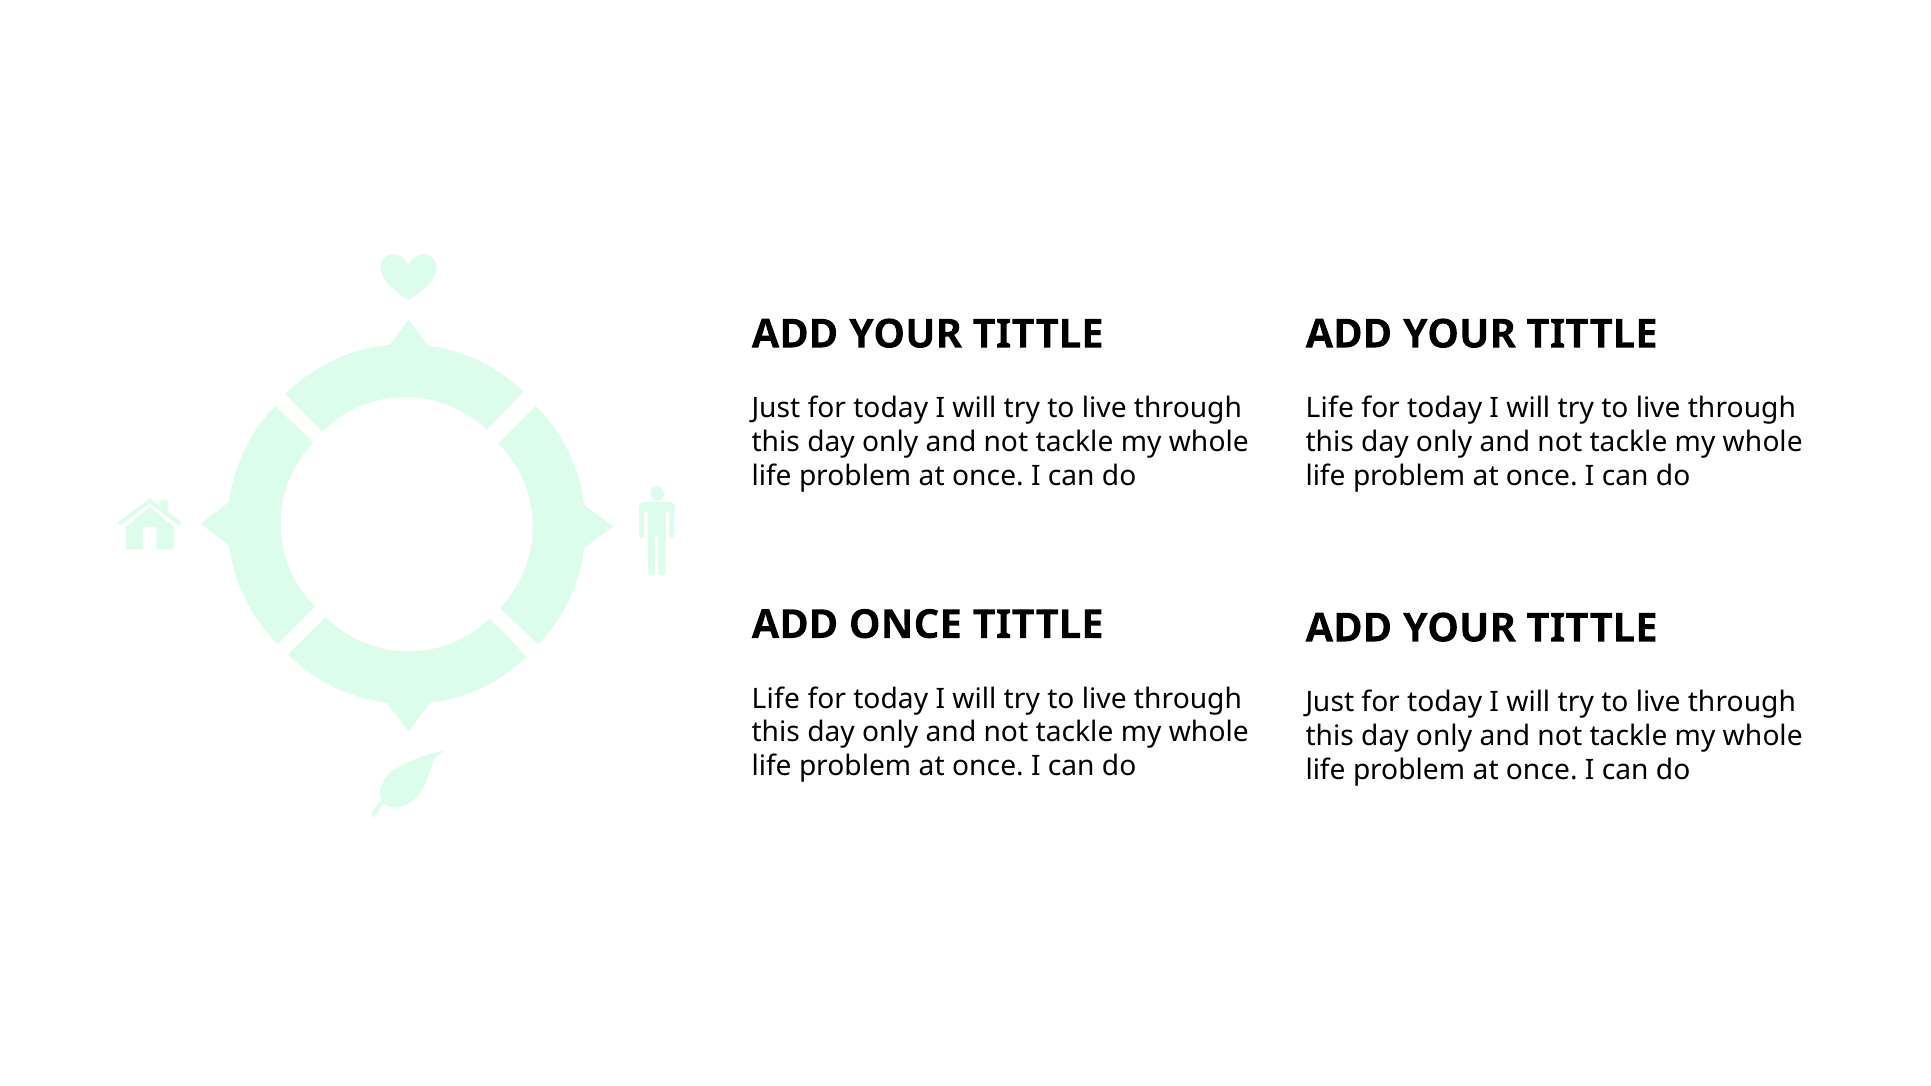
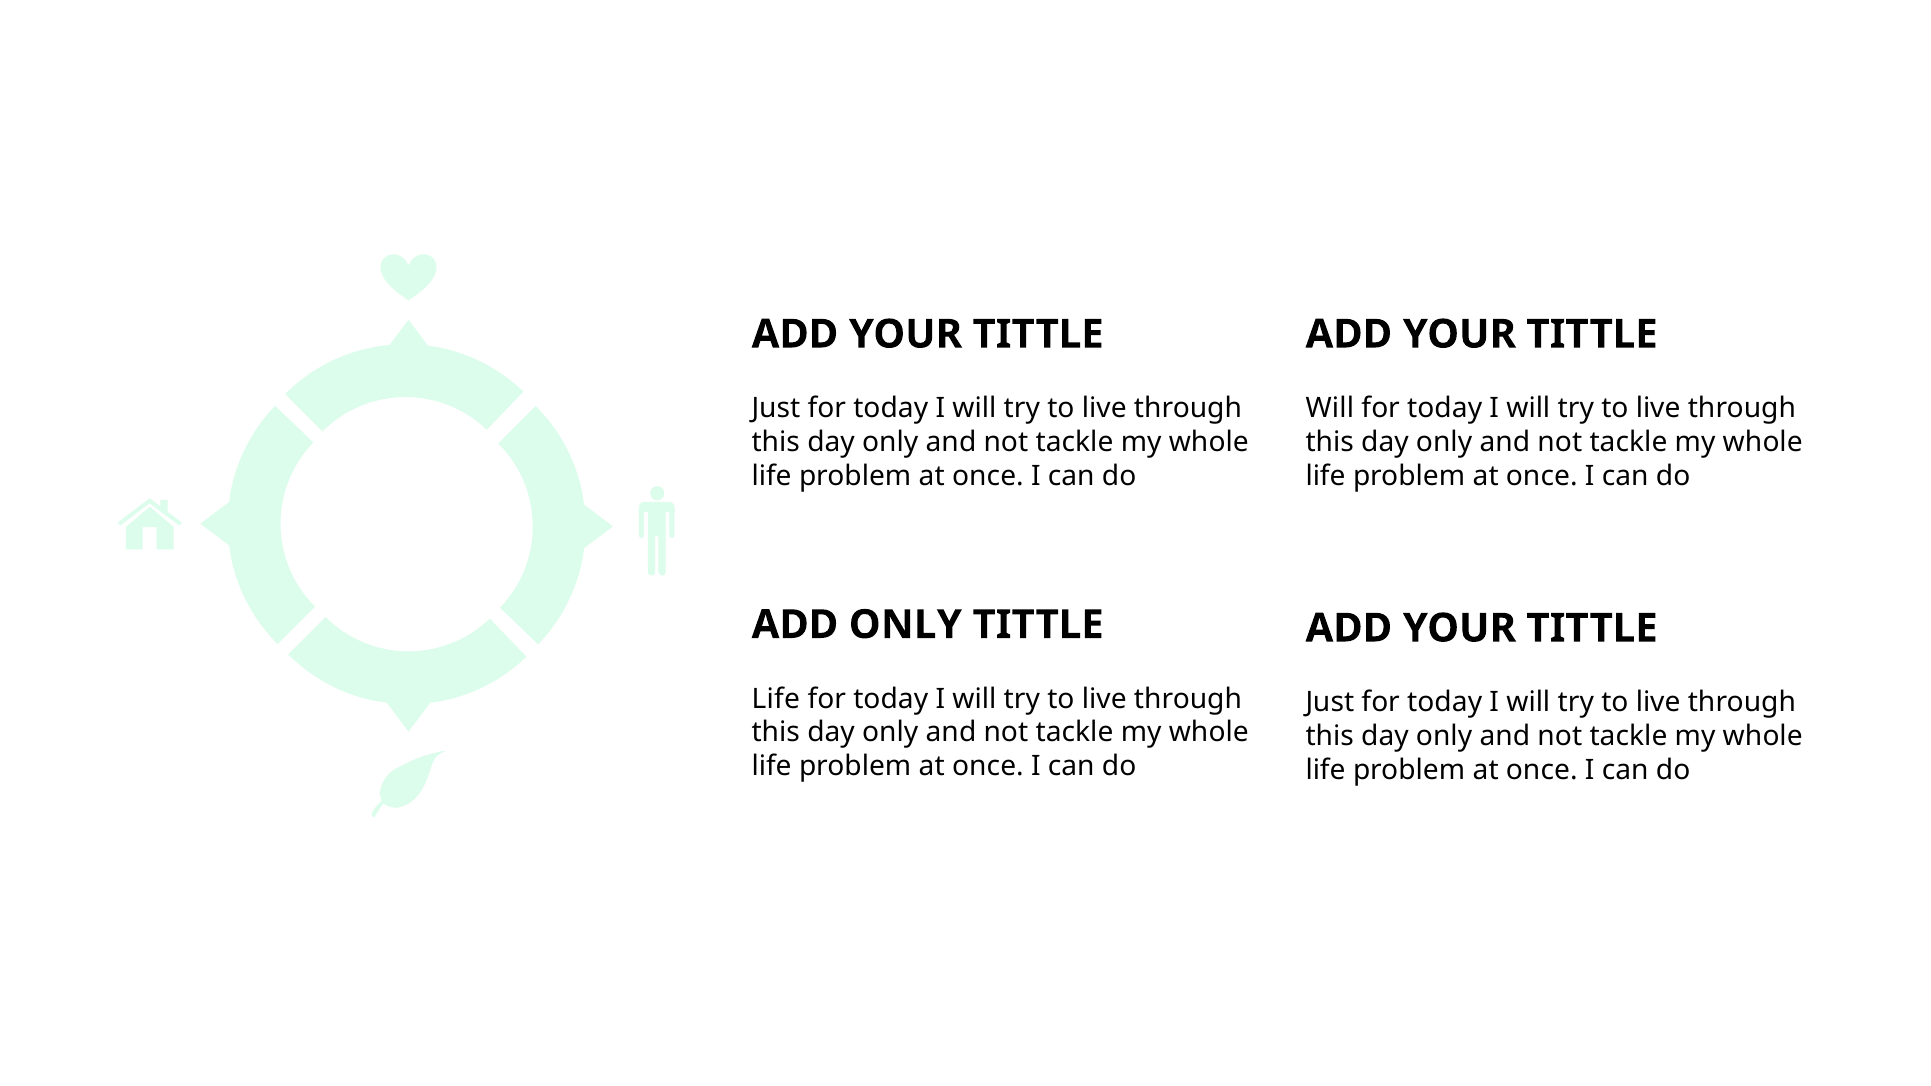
Life: Life -> Will (1330, 408)
ADD ONCE: ONCE -> ONLY (905, 625)
